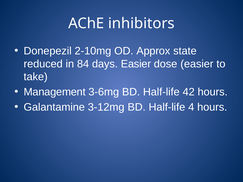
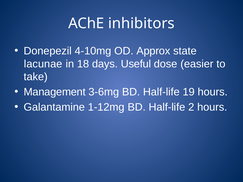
2‐10mg: 2‐10mg -> 4‐10mg (93, 51)
reduced: reduced -> lacunae (43, 64)
84: 84 -> 18 (83, 64)
days Easier: Easier -> Useful (136, 64)
42: 42 -> 19 (189, 92)
3‐12mg: 3‐12mg -> 1‐12mg (106, 107)
4: 4 -> 2 (191, 107)
